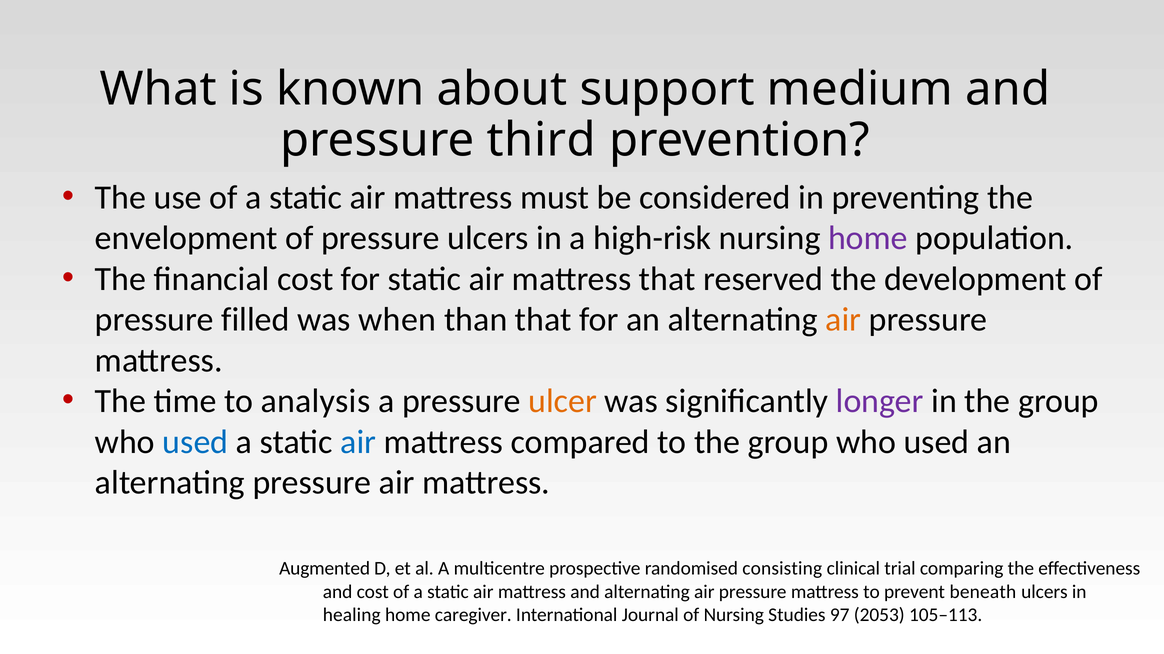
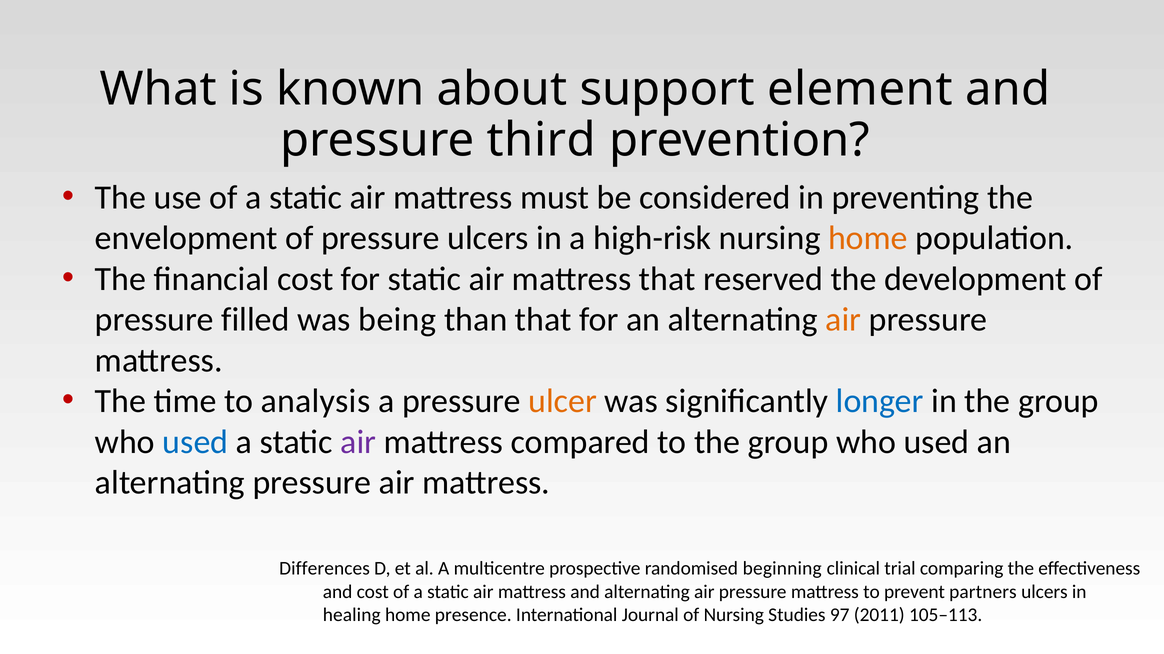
medium: medium -> element (860, 89)
home colour: purple -> orange (868, 239)
when: when -> being (397, 320)
longer colour: purple -> blue (880, 402)
air colour: blue -> purple (358, 442)
Augmented: Augmented -> Differences (325, 569)
consisting: consisting -> beginning (782, 569)
beneath: beneath -> partners (983, 592)
caregiver: caregiver -> presence (473, 616)
2053: 2053 -> 2011 (879, 616)
